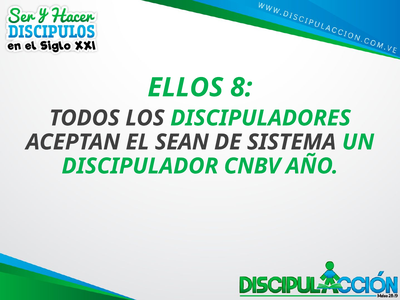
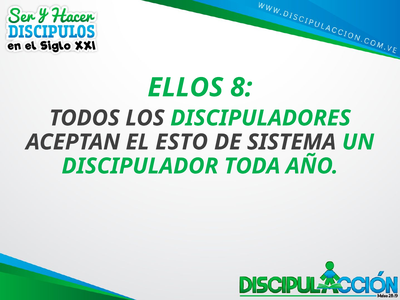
SEAN: SEAN -> ESTO (182, 142)
CNBV: CNBV -> TODA (252, 166)
